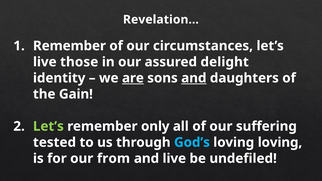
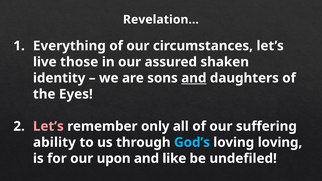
Remember: Remember -> Everything (69, 46)
delight: delight -> shaken (225, 62)
are underline: present -> none (133, 78)
Gain: Gain -> Eyes (76, 94)
Let’s colour: light green -> pink (48, 126)
tested: tested -> ability (54, 142)
from: from -> upon (114, 159)
and live: live -> like (174, 159)
